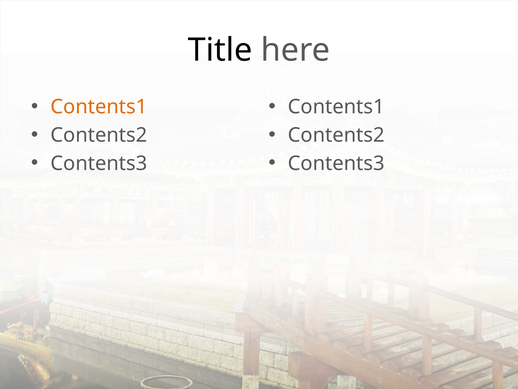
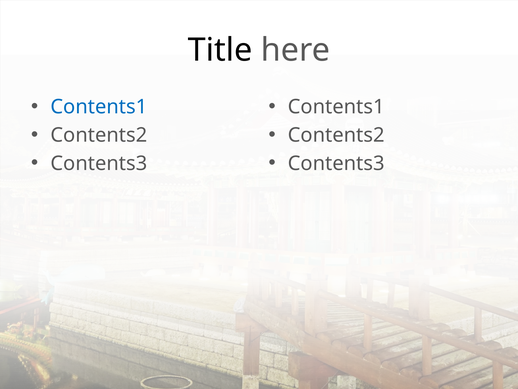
Contents1 colour: orange -> blue (99, 107)
